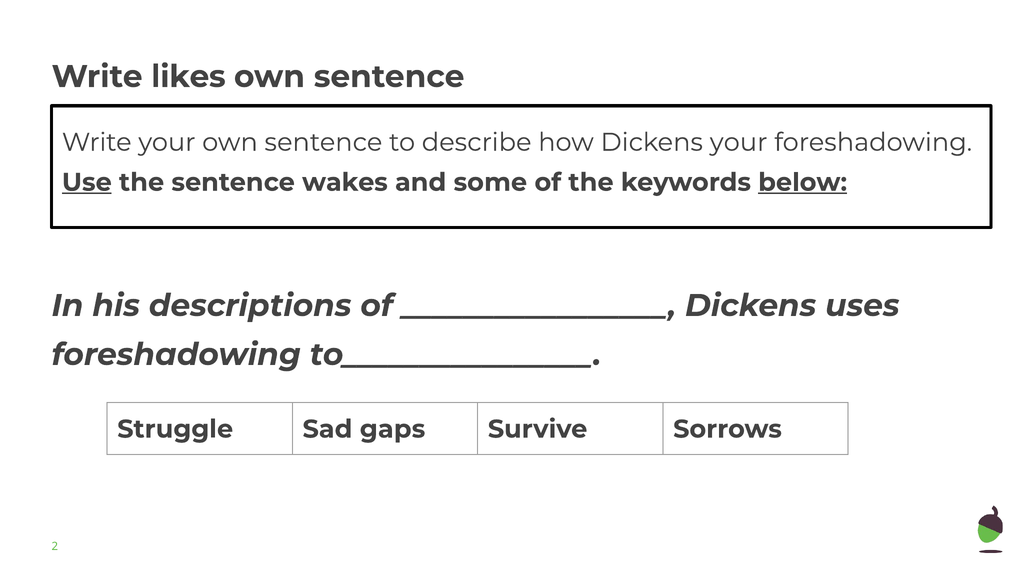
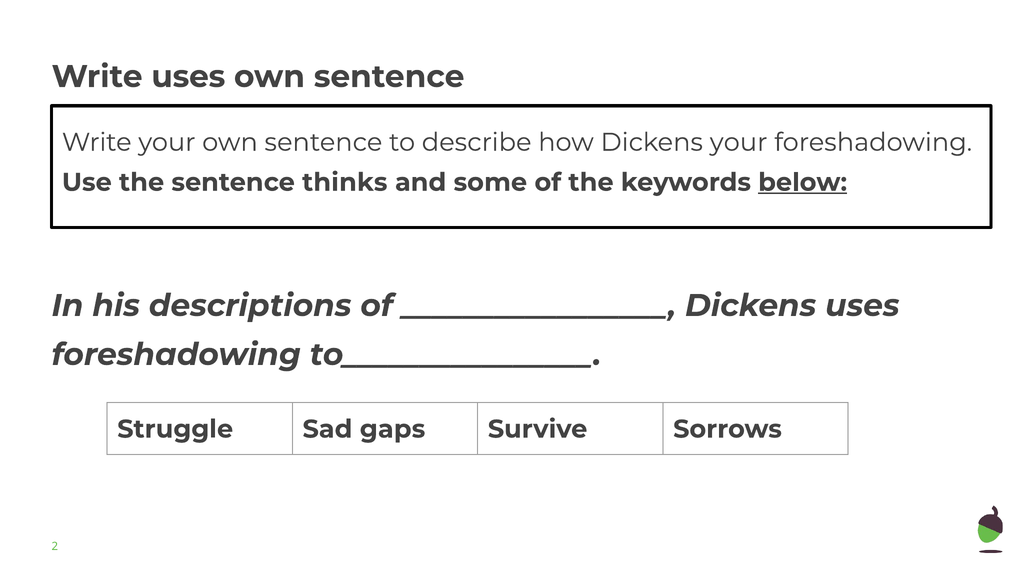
Write likes: likes -> uses (188, 77)
Use underline: present -> none (87, 182)
wakes: wakes -> thinks (345, 182)
